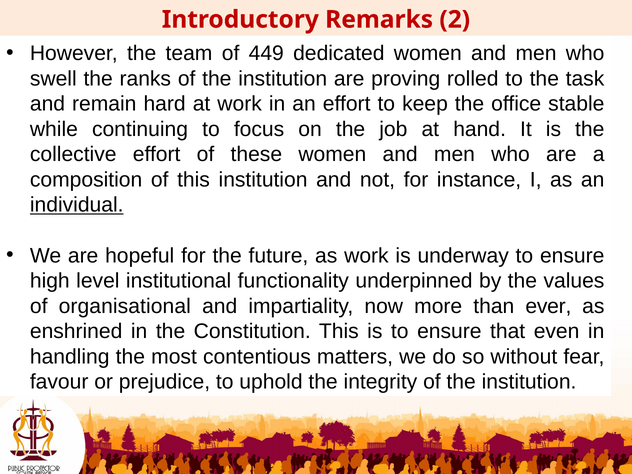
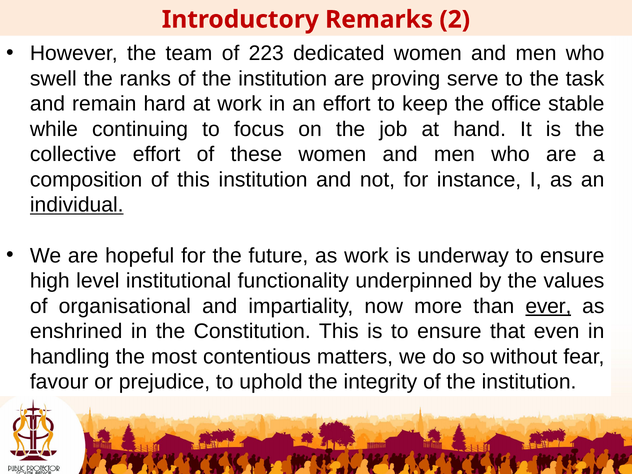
449: 449 -> 223 (266, 53)
rolled: rolled -> serve (473, 79)
ever underline: none -> present (548, 306)
